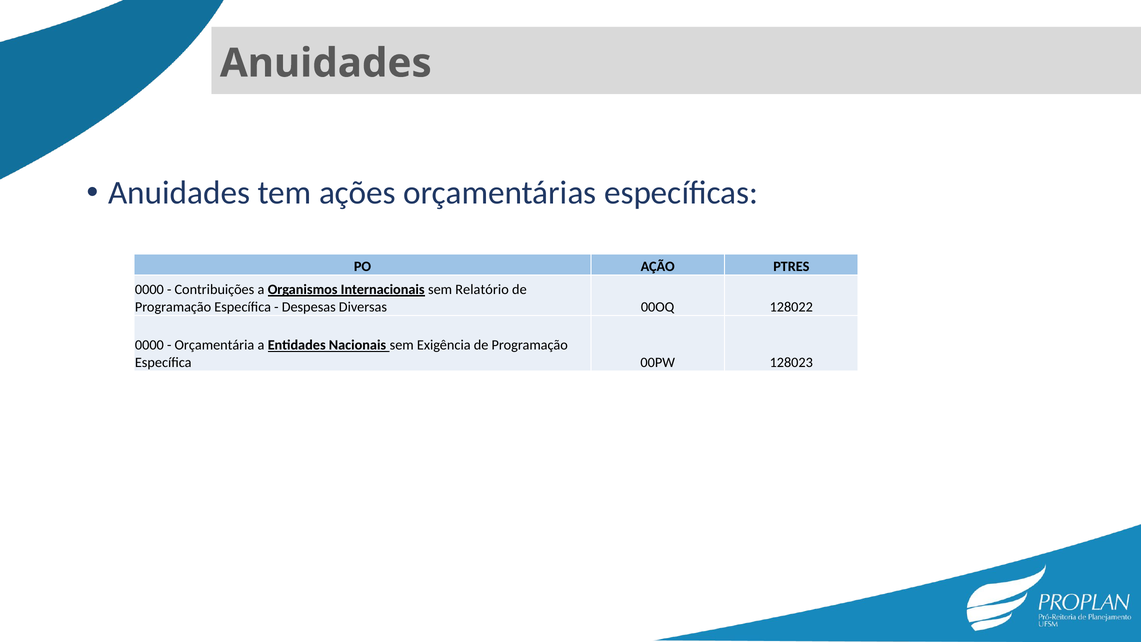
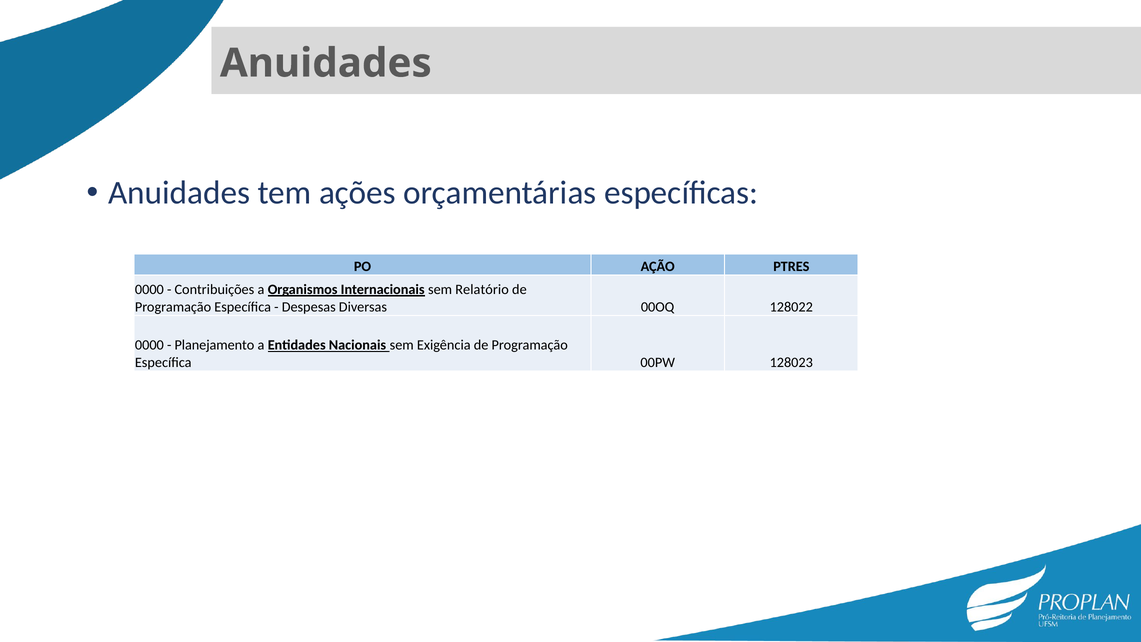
Orçamentária: Orçamentária -> Planejamento (214, 345)
